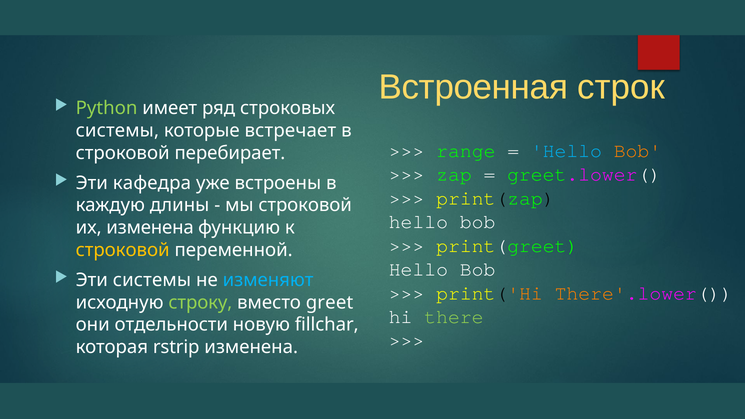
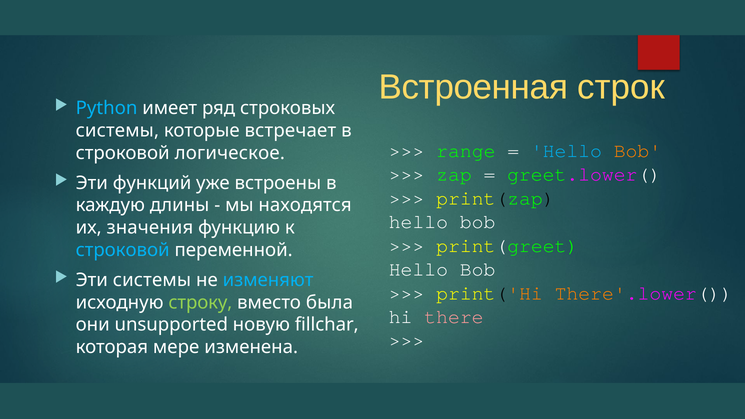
Python colour: light green -> light blue (107, 108)
перебирает: перебирает -> логическое (230, 153)
кафедра: кафедра -> функций (152, 183)
мы строковой: строковой -> находятся (305, 205)
их изменена: изменена -> значения (150, 228)
строковой colour: yellow -> light blue (123, 250)
greet: greet -> была (329, 303)
there colour: light green -> pink (454, 317)
отдельности: отдельности -> unsupported (171, 325)
rstrip: rstrip -> мере (176, 347)
